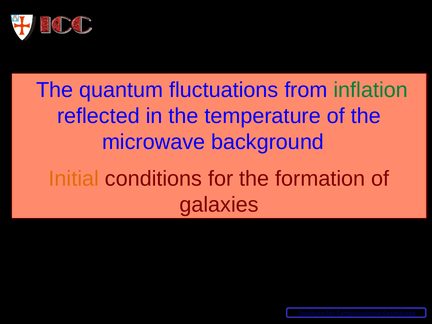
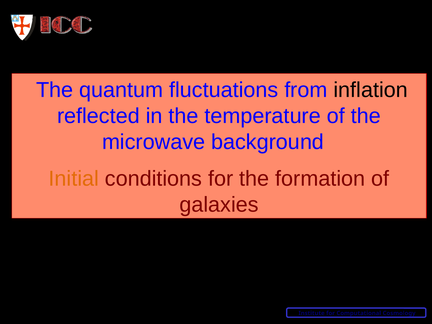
inflation colour: green -> black (371, 90)
